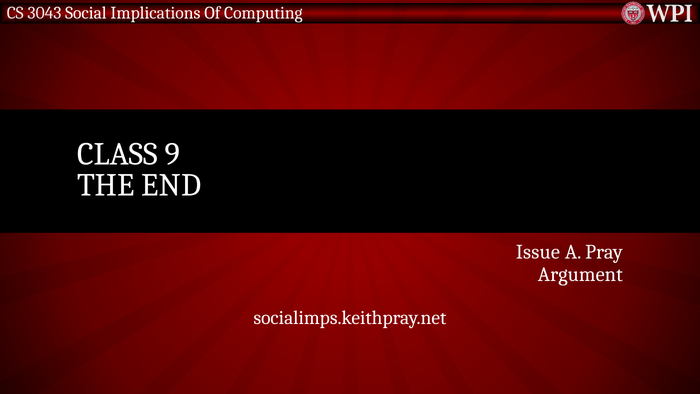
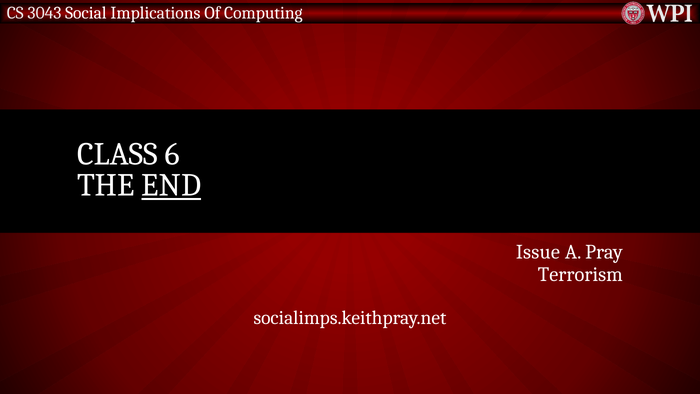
9: 9 -> 6 (172, 154)
END underline: none -> present (171, 185)
Argument: Argument -> Terrorism (580, 274)
